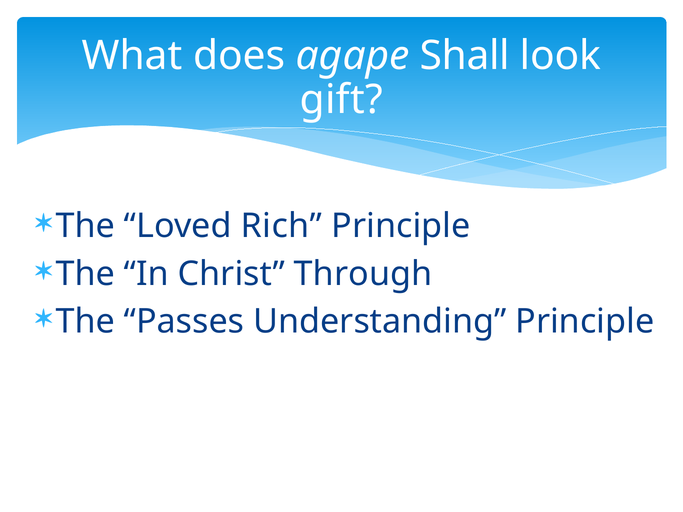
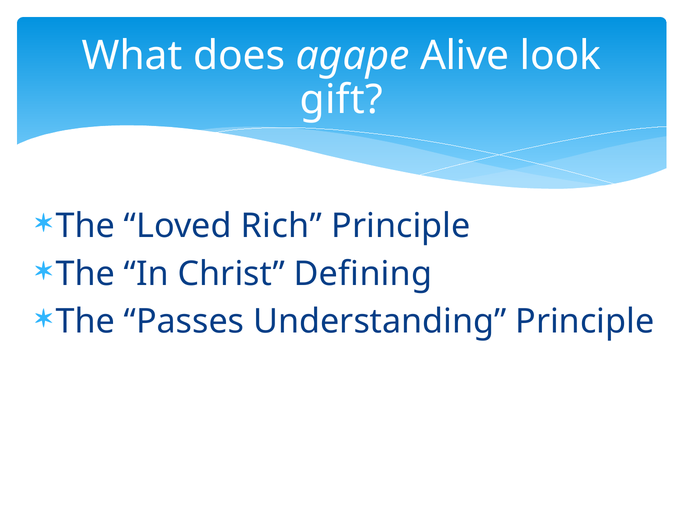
Shall: Shall -> Alive (465, 56)
Through: Through -> Defining (363, 274)
